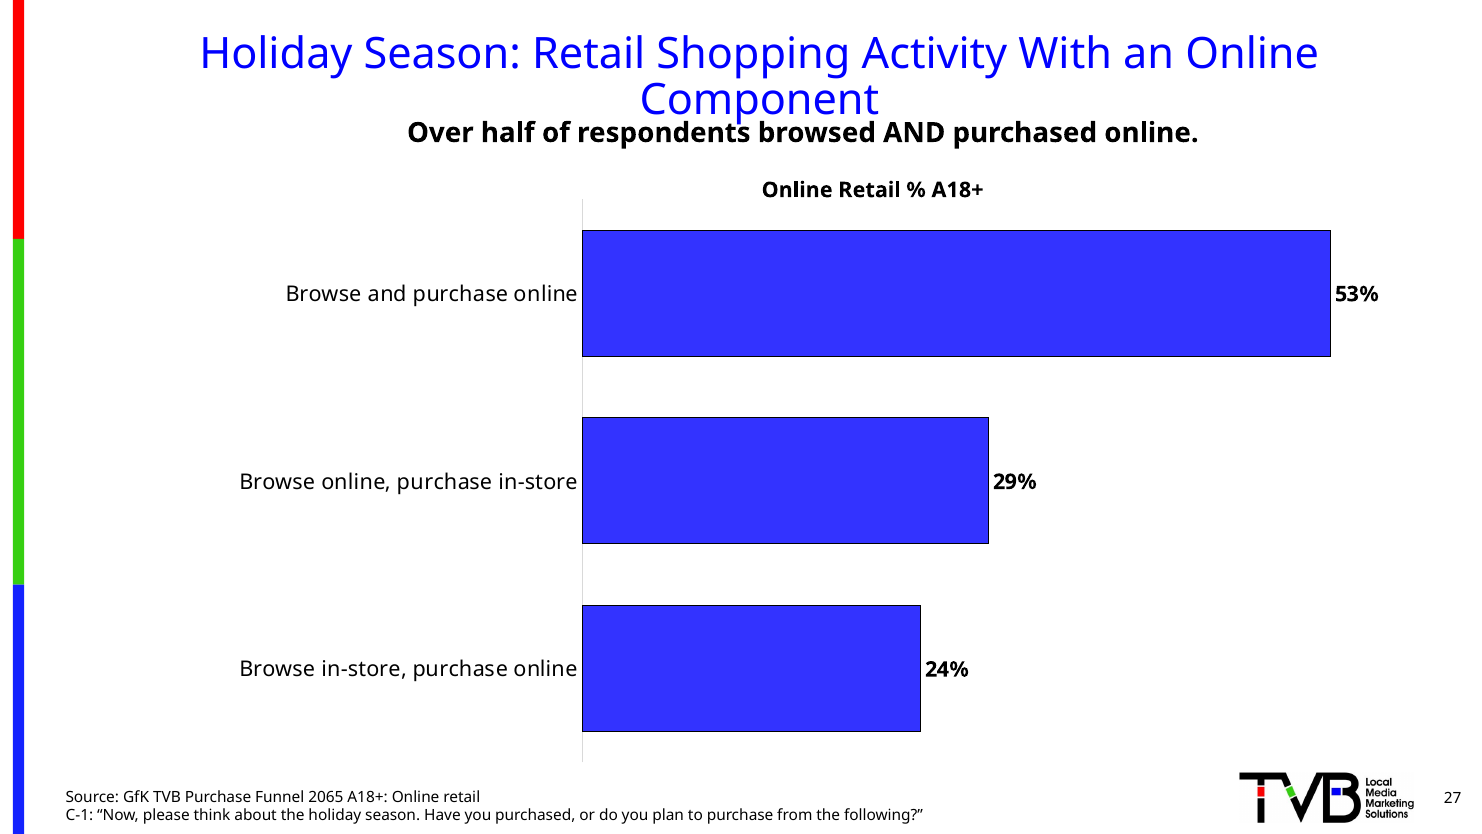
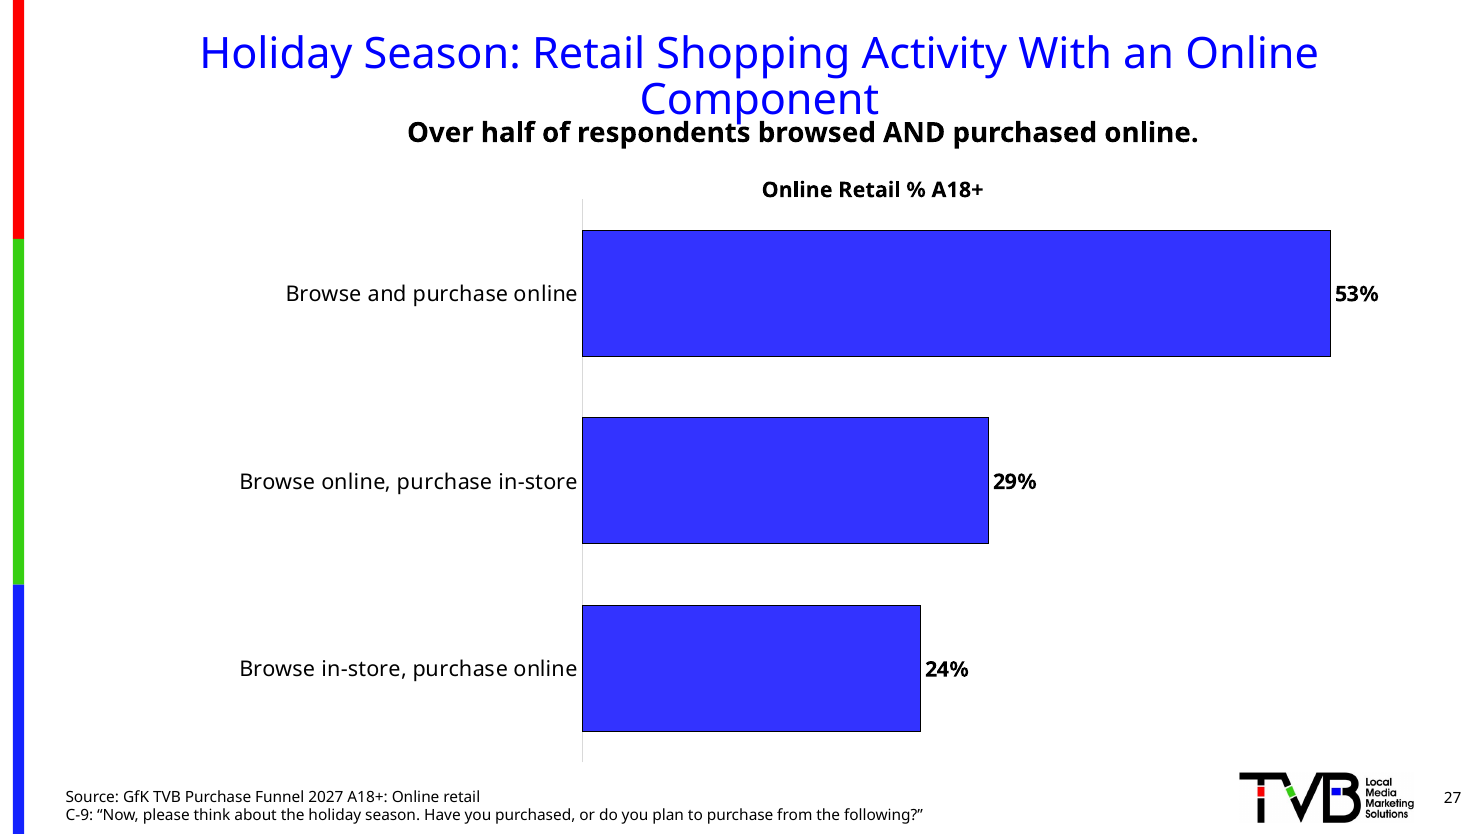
2065: 2065 -> 2027 (326, 797)
C-1: C-1 -> C-9 (79, 816)
